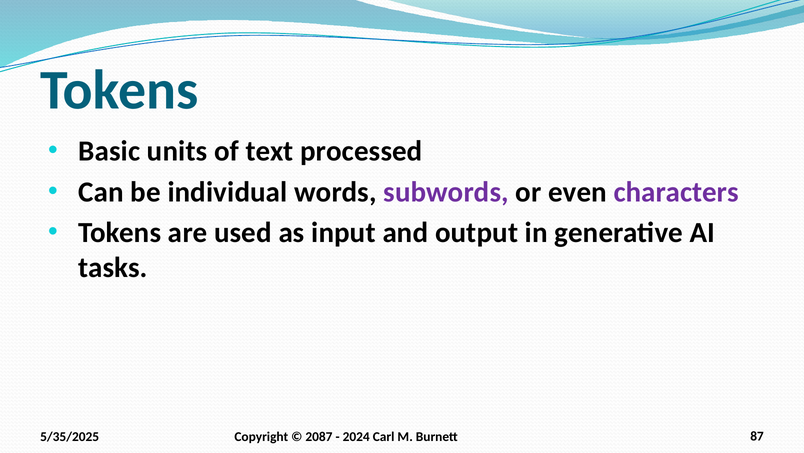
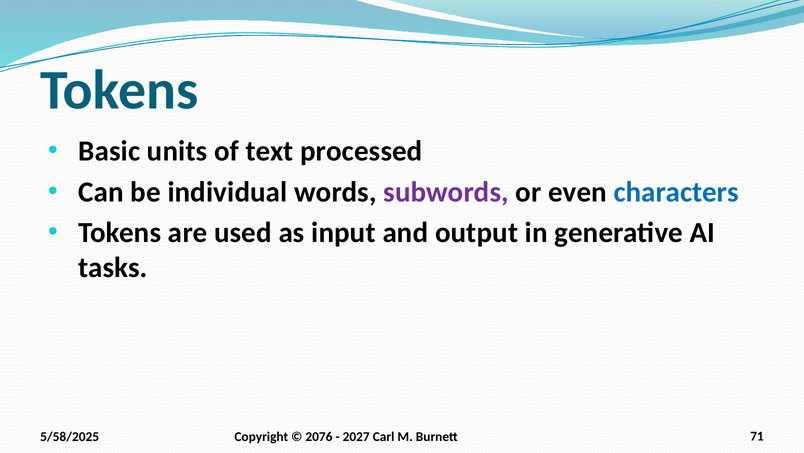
characters colour: purple -> blue (676, 192)
5/35/2025: 5/35/2025 -> 5/58/2025 (70, 436)
2087: 2087 -> 2076 (319, 436)
2024: 2024 -> 2027 (356, 436)
87: 87 -> 71 (757, 436)
